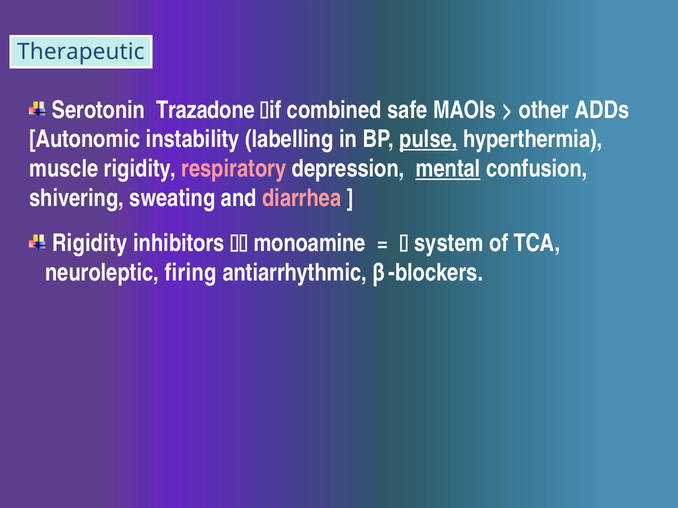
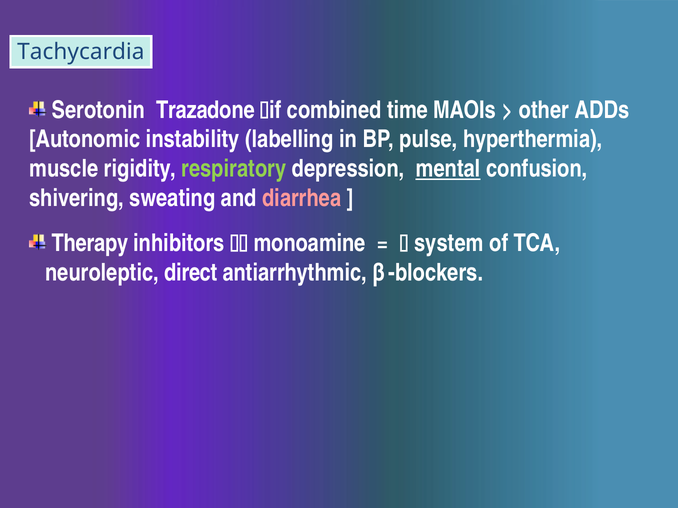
Therapeutic: Therapeutic -> Tachycardia (81, 52)
safe: safe -> time (407, 110)
pulse underline: present -> none (428, 139)
respiratory colour: pink -> light green (234, 169)
Rigidity: Rigidity -> Therapy (90, 243)
firing: firing -> direct (191, 273)
